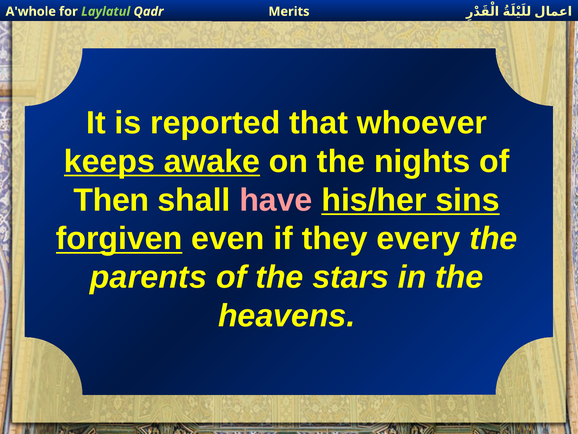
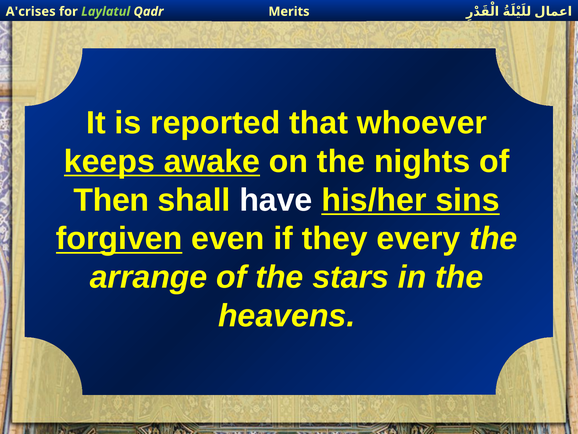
A'whole: A'whole -> A'crises (31, 12)
have colour: pink -> white (276, 200)
parents: parents -> arrange (149, 277)
